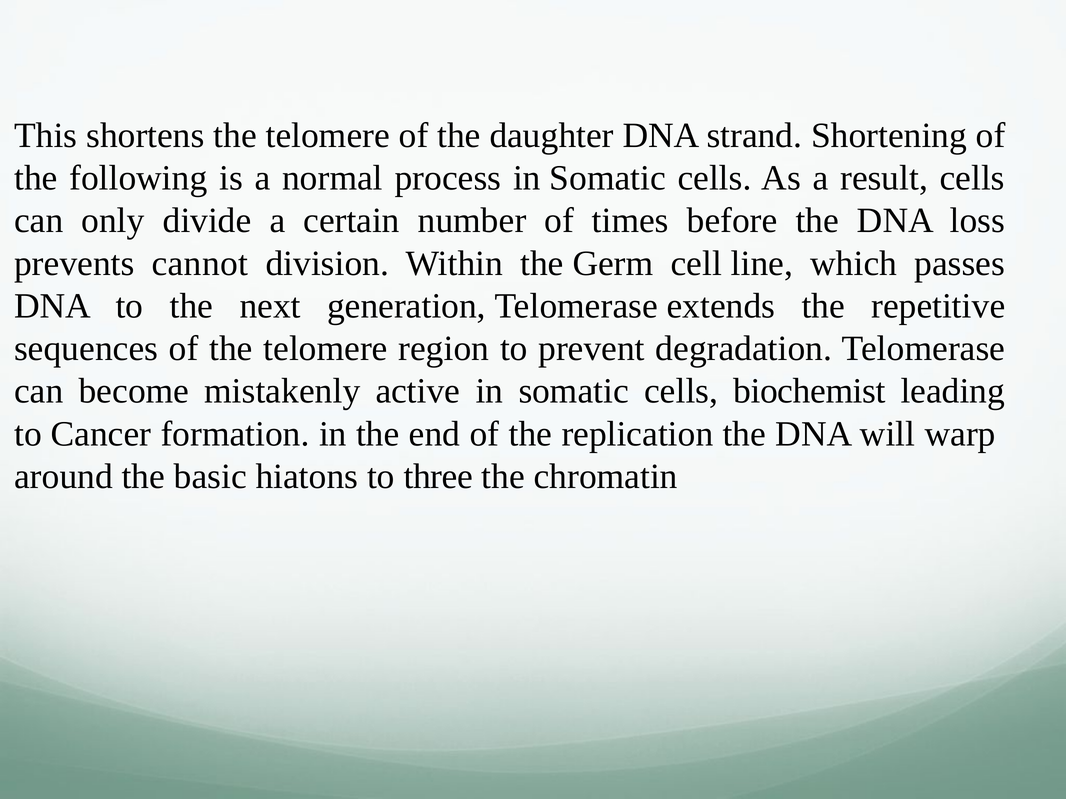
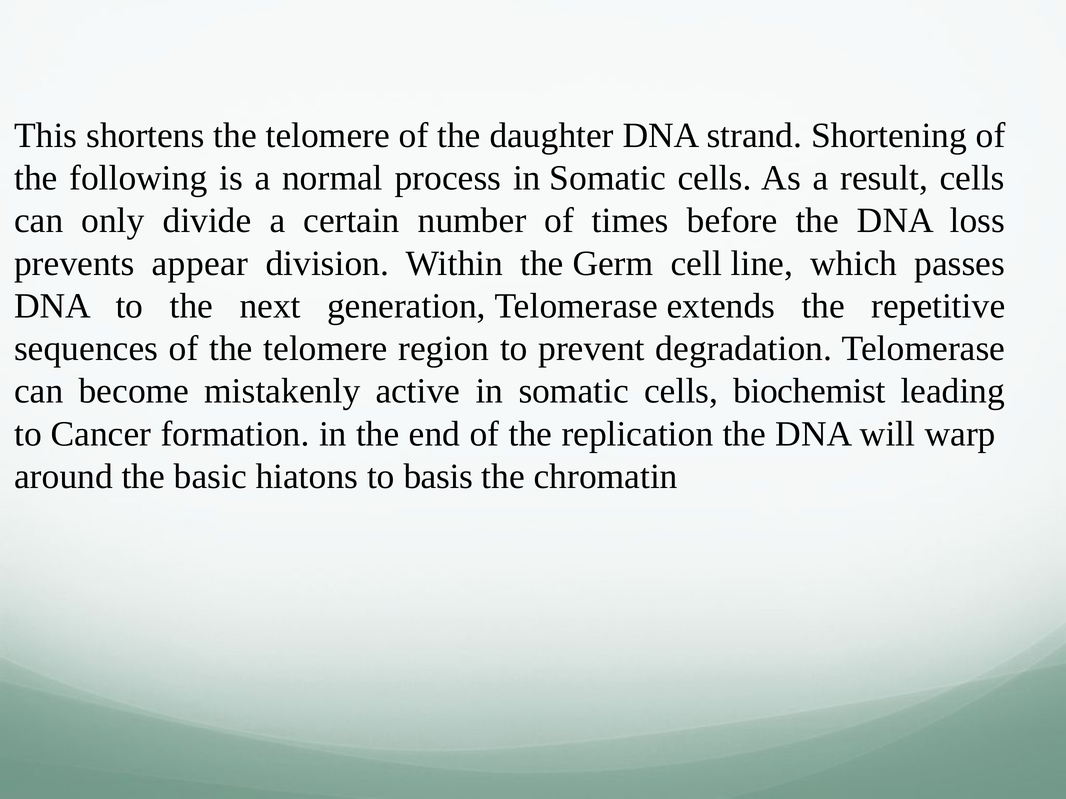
cannot: cannot -> appear (200, 264)
three: three -> basis (438, 477)
